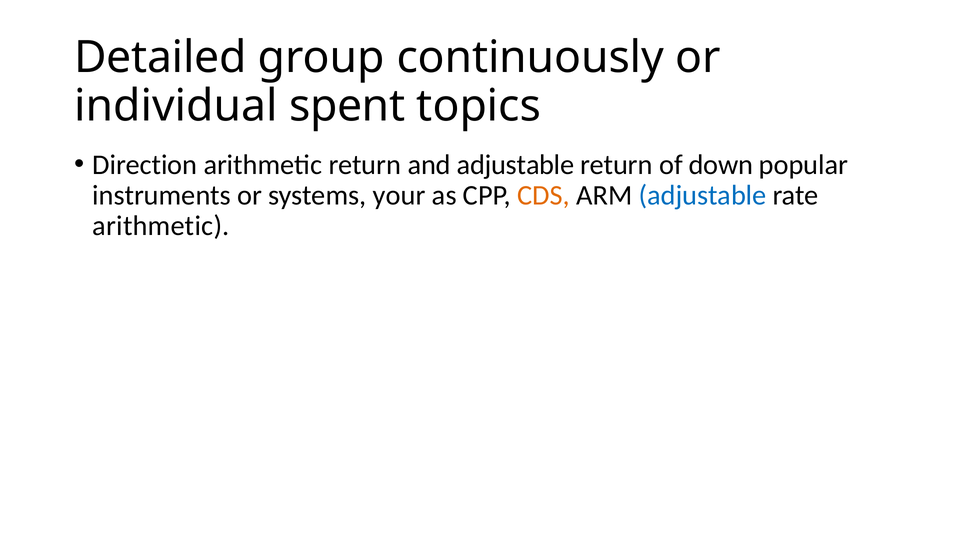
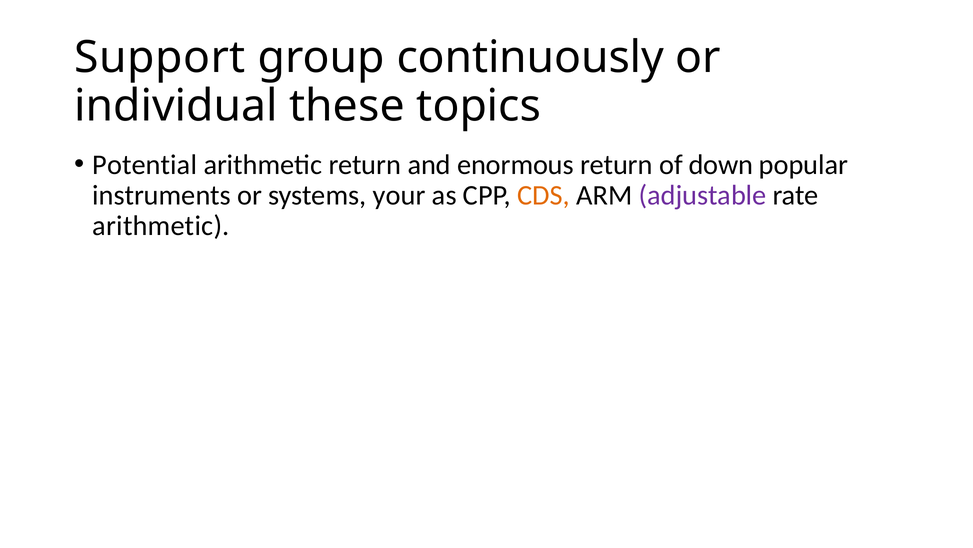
Detailed: Detailed -> Support (160, 58)
spent: spent -> these (347, 106)
Direction: Direction -> Potential (145, 165)
and adjustable: adjustable -> enormous (516, 165)
adjustable colour: blue -> purple (703, 195)
